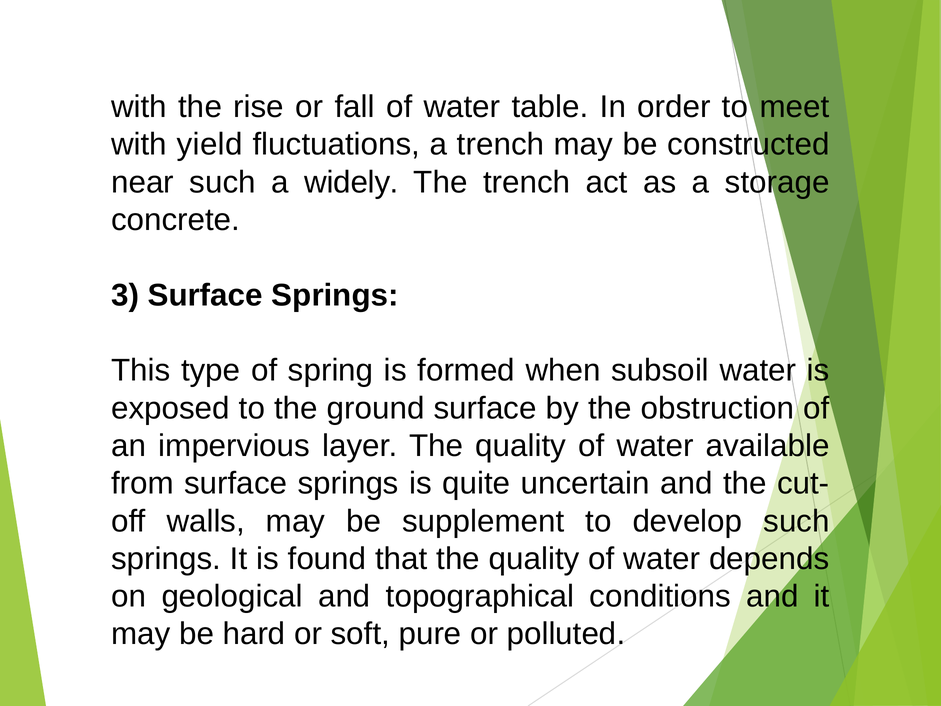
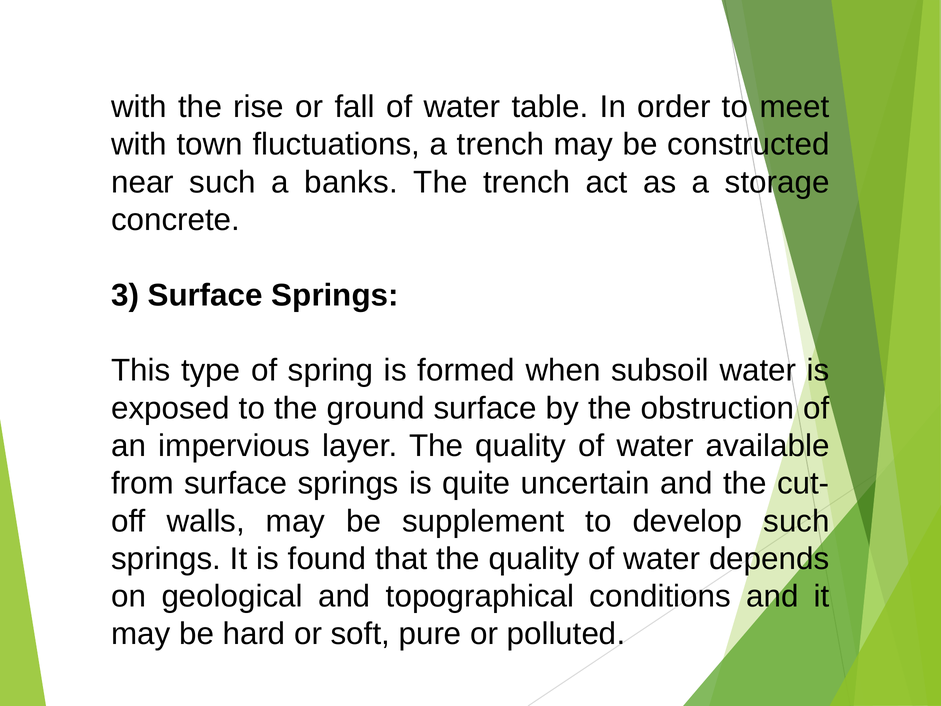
yield: yield -> town (210, 145)
widely: widely -> banks (351, 182)
